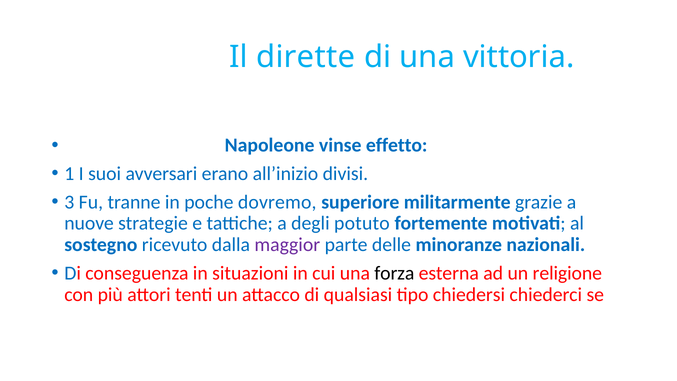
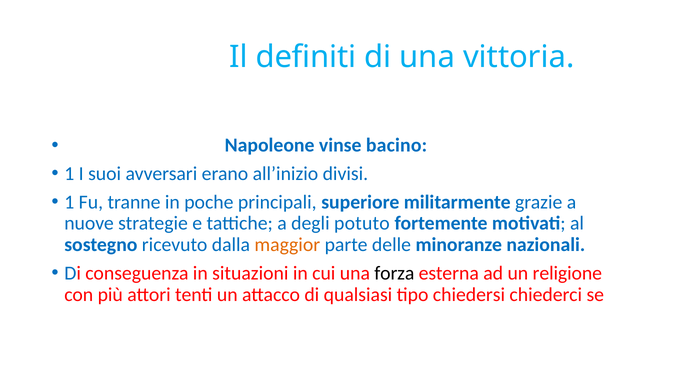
dirette: dirette -> definiti (306, 57)
effetto: effetto -> bacino (397, 145)
3: 3 -> 1 (69, 202)
dovremo: dovremo -> principali (277, 202)
maggior colour: purple -> orange (287, 245)
